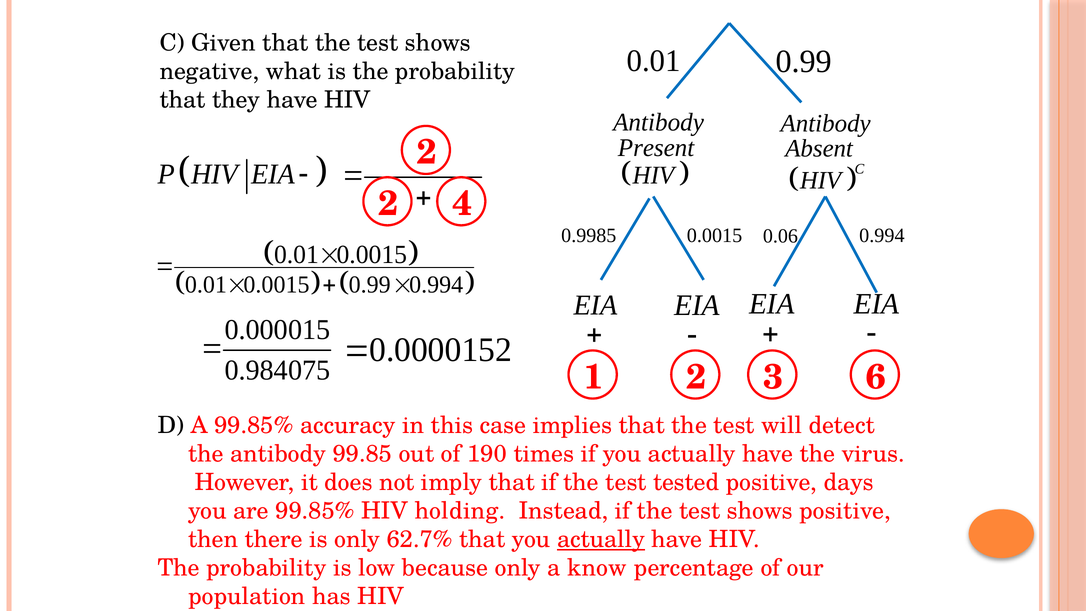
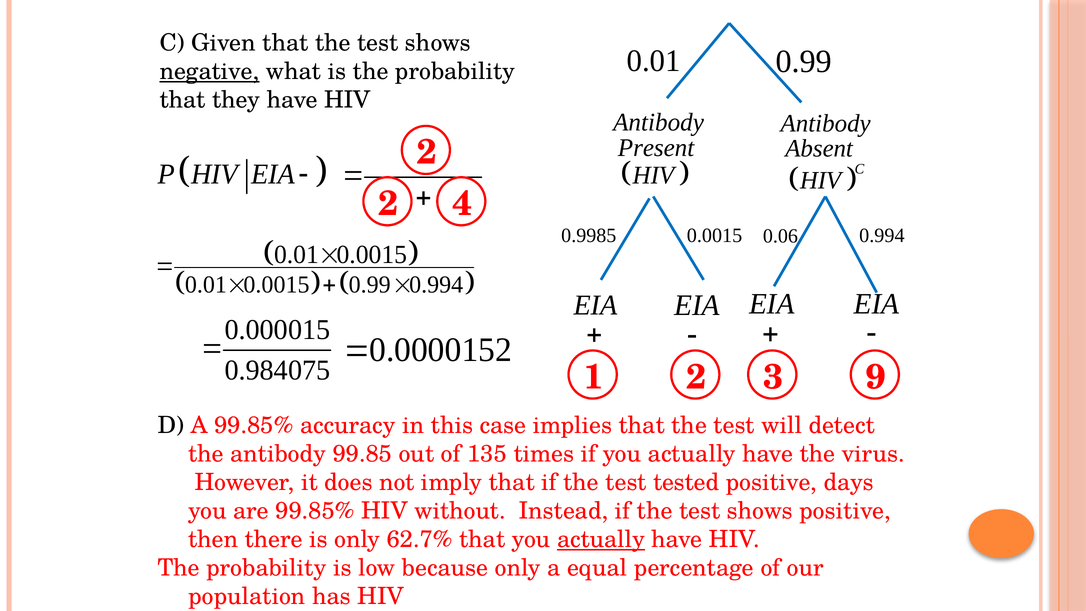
negative underline: none -> present (210, 72)
6: 6 -> 9 (876, 377)
190: 190 -> 135 (487, 454)
holding: holding -> without (460, 511)
know: know -> equal (597, 568)
